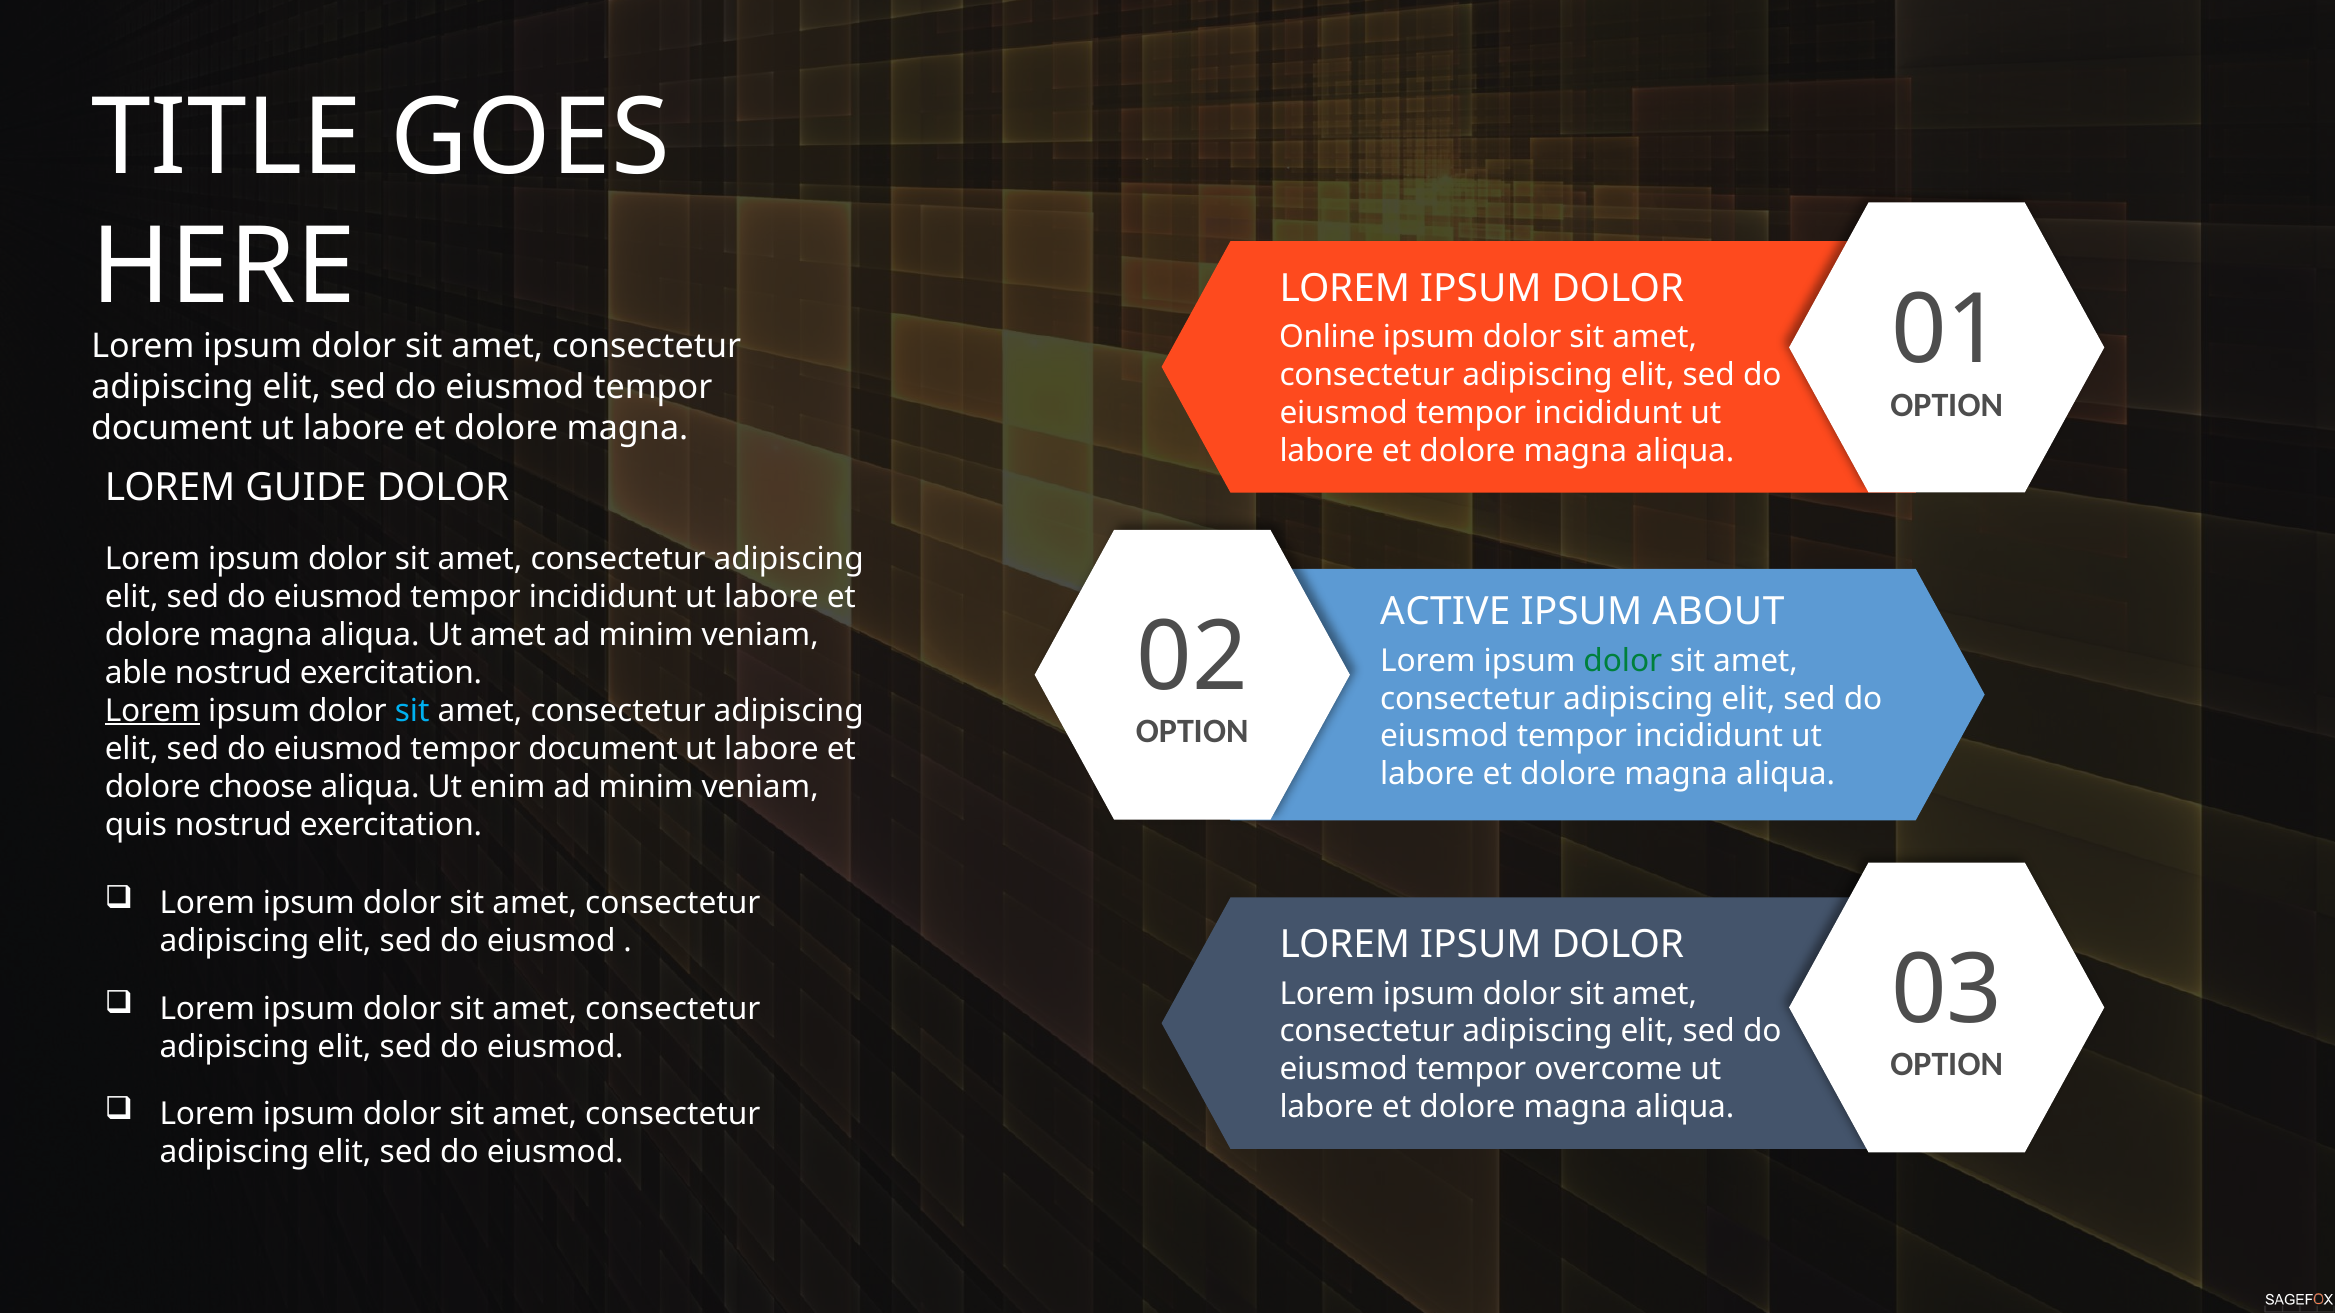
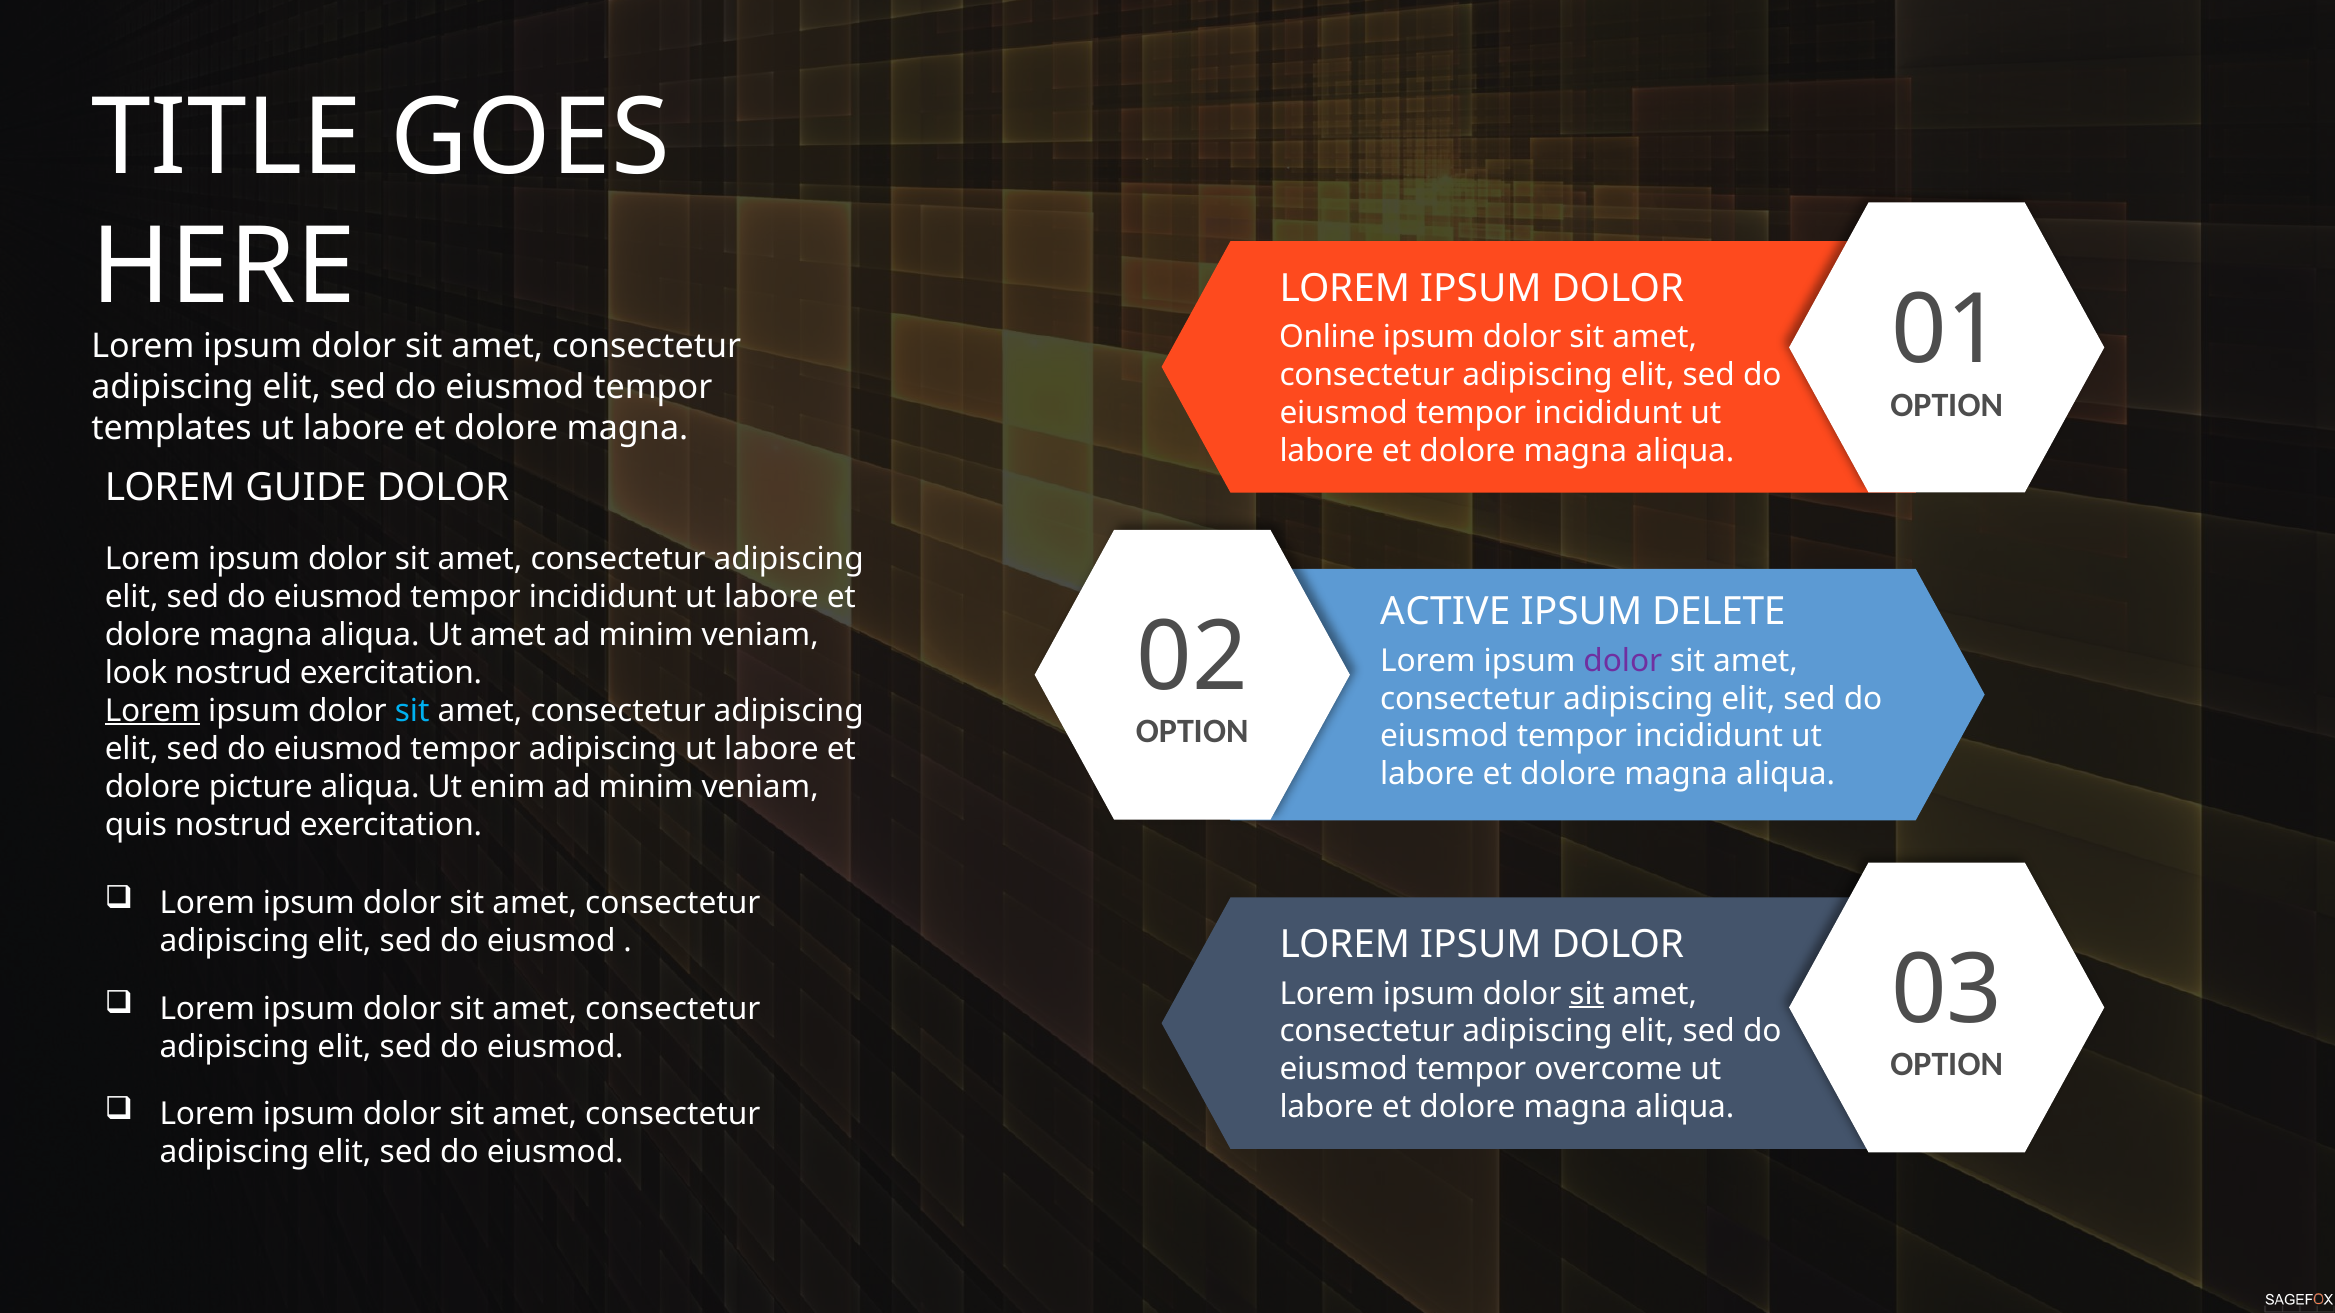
document: document -> templates (171, 428)
ABOUT: ABOUT -> DELETE (1719, 612)
dolor colour: green -> purple (1623, 661)
able: able -> look (136, 673)
document: document -> adipiscing (603, 749)
choose: choose -> picture (261, 787)
sit underline: none -> present (1587, 994)
